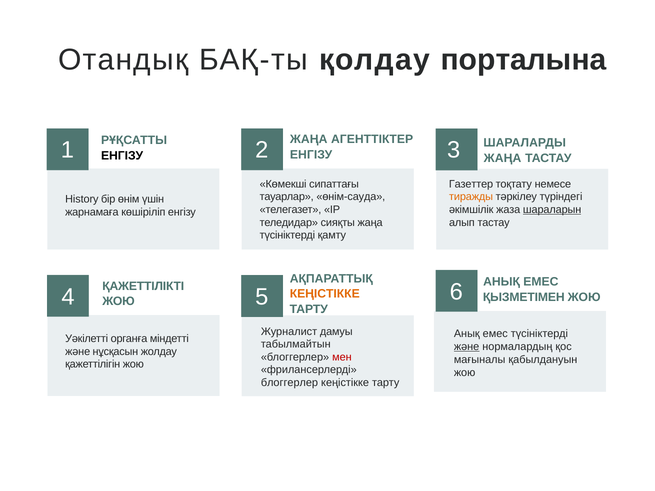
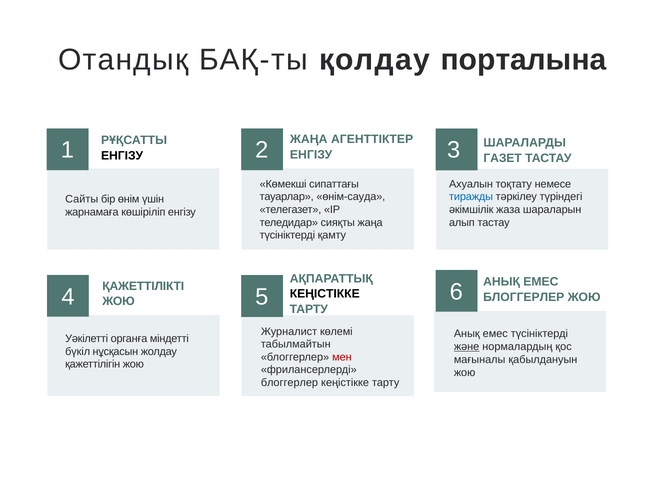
ЖАҢА: ЖАҢА -> ГАЗЕТ (503, 158)
Газеттер: Газеттер -> Ахуалын (471, 184)
тиражды colour: orange -> blue (471, 197)
History: History -> Сайты (82, 199)
шараларын underline: present -> none (552, 210)
КЕҢІСТІККЕ colour: orange -> black (325, 294)
ҚЫЗМЕТІМЕН: ҚЫЗМЕТІМЕН -> БЛОГГЕРЛЕР (524, 297)
дамуы: дамуы -> көлемі (336, 332)
және: және -> бүкіл (78, 352)
